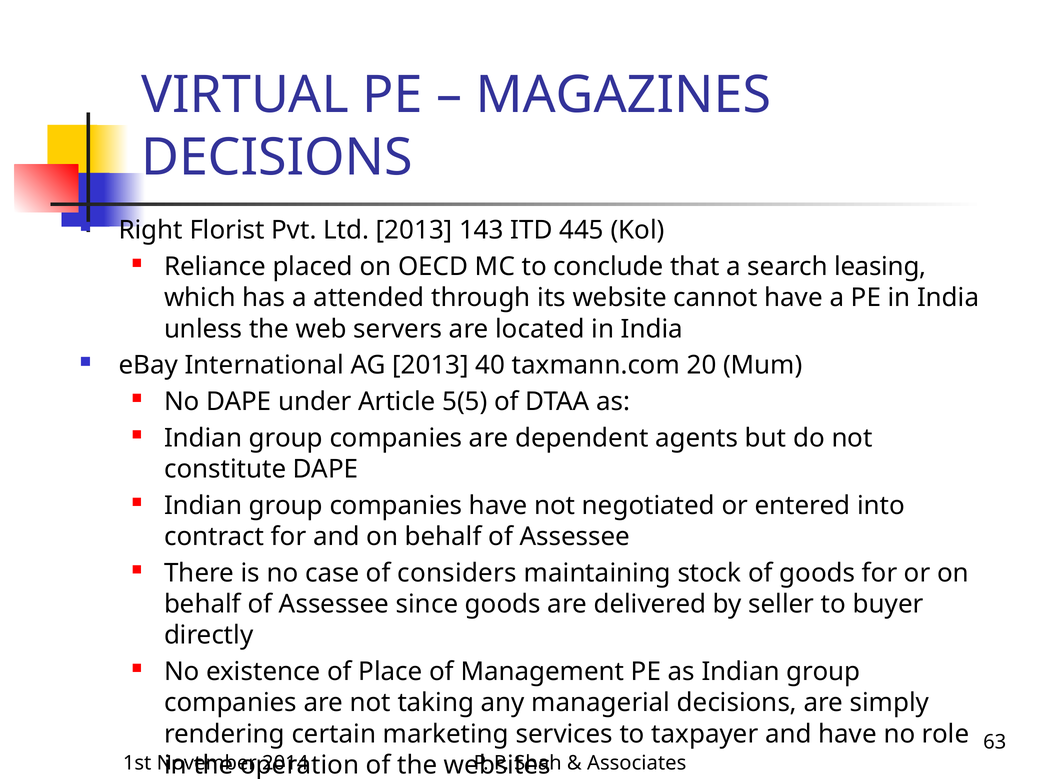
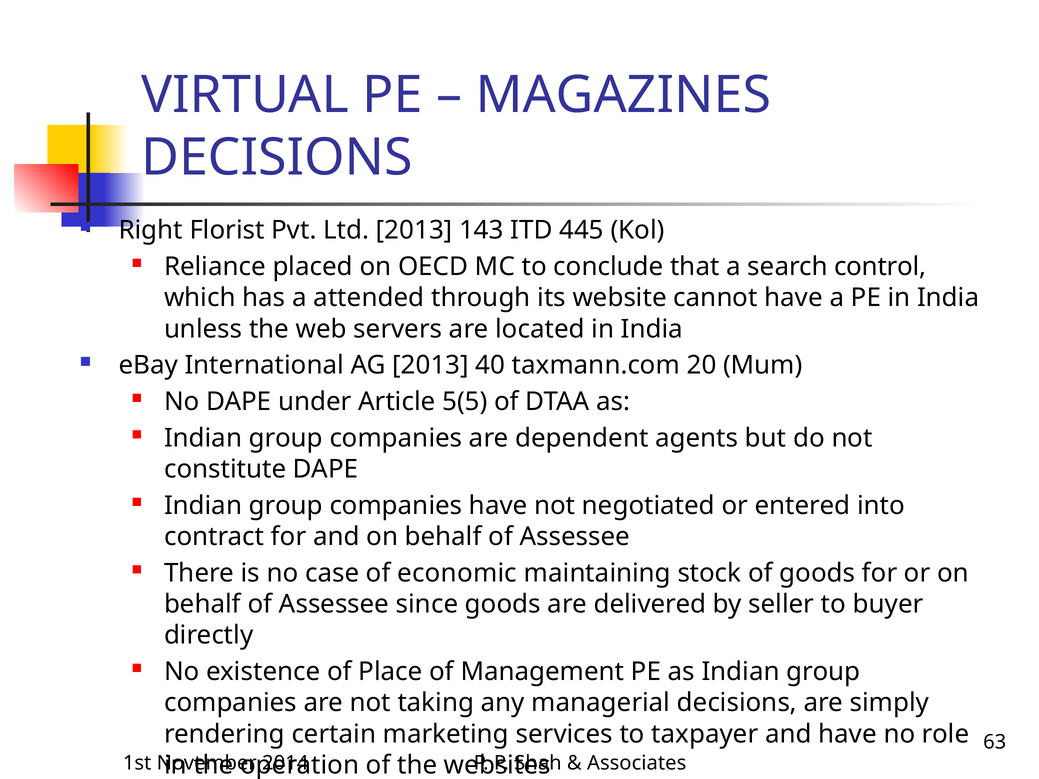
leasing: leasing -> control (880, 267)
considers: considers -> economic (457, 573)
